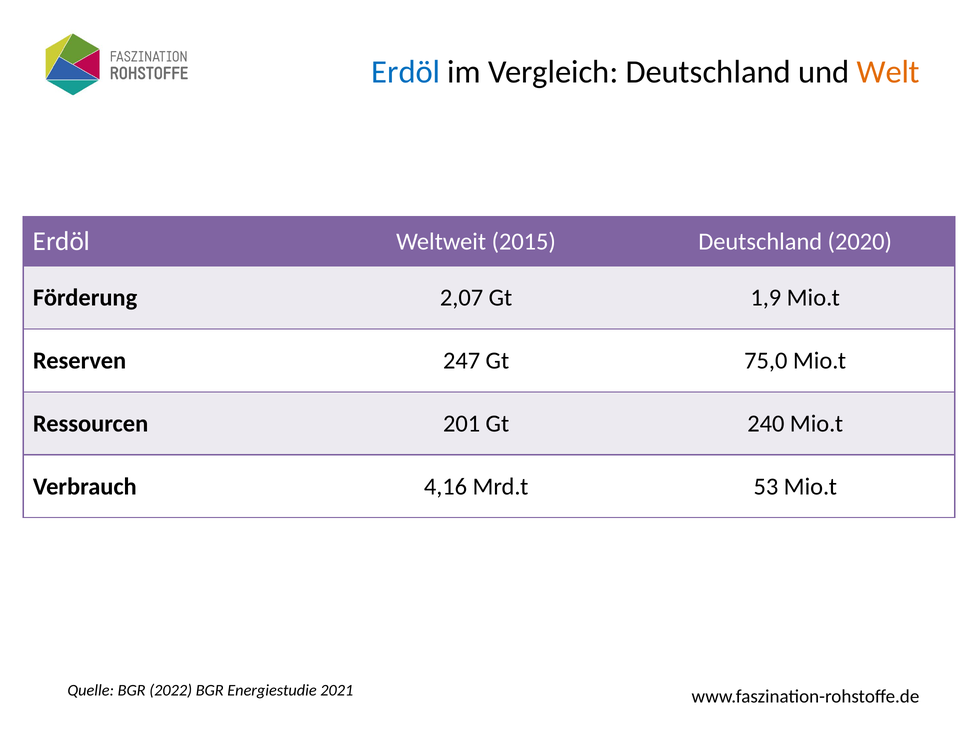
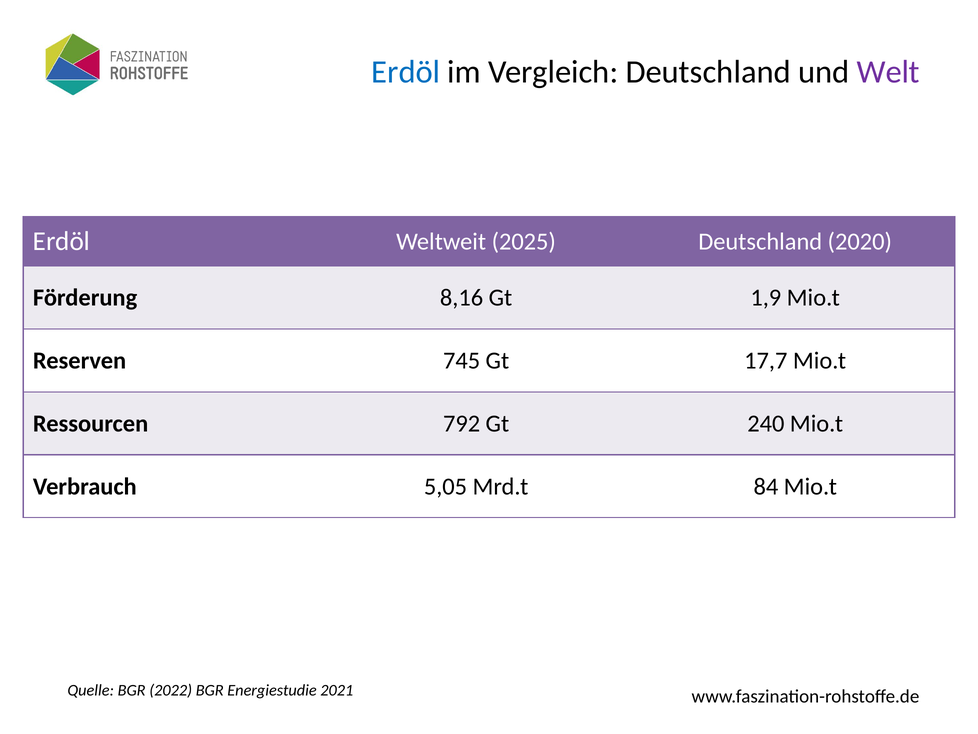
Welt colour: orange -> purple (888, 72)
2015: 2015 -> 2025 (524, 241)
2,07: 2,07 -> 8,16 (462, 298)
247: 247 -> 745 (462, 360)
75,0: 75,0 -> 17,7 (766, 360)
201: 201 -> 792 (462, 423)
4,16: 4,16 -> 5,05 (446, 486)
53: 53 -> 84 (766, 486)
